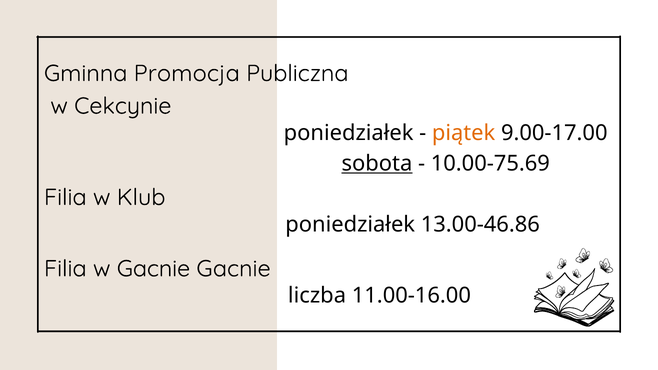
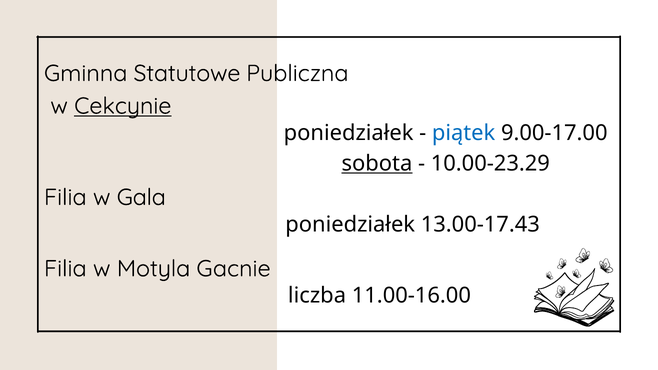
Promocja: Promocja -> Statutowe (187, 73)
Cekcynie underline: none -> present (123, 106)
piątek colour: orange -> blue (464, 133)
10.00-75.69: 10.00-75.69 -> 10.00-23.29 (490, 164)
Klub: Klub -> Gala (141, 197)
13.00-46.86: 13.00-46.86 -> 13.00-17.43 (480, 224)
w Gacnie: Gacnie -> Motyla (154, 269)
